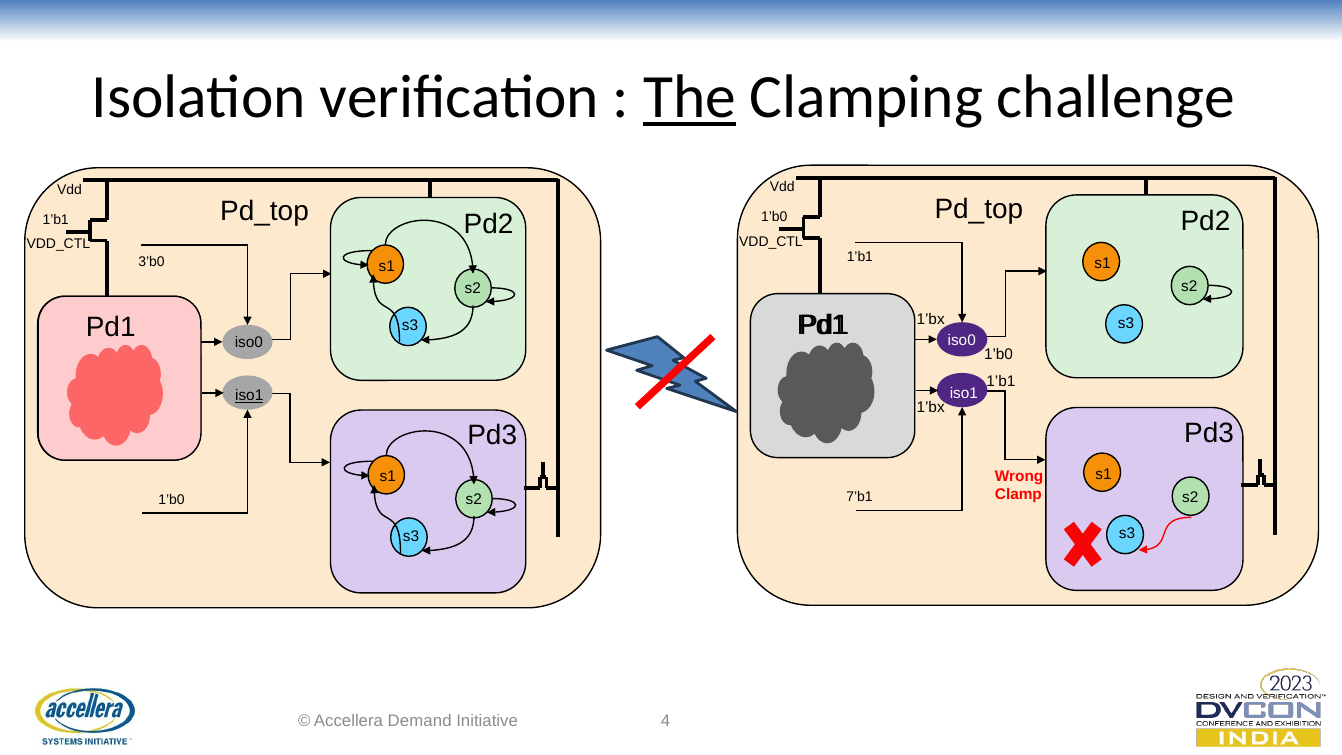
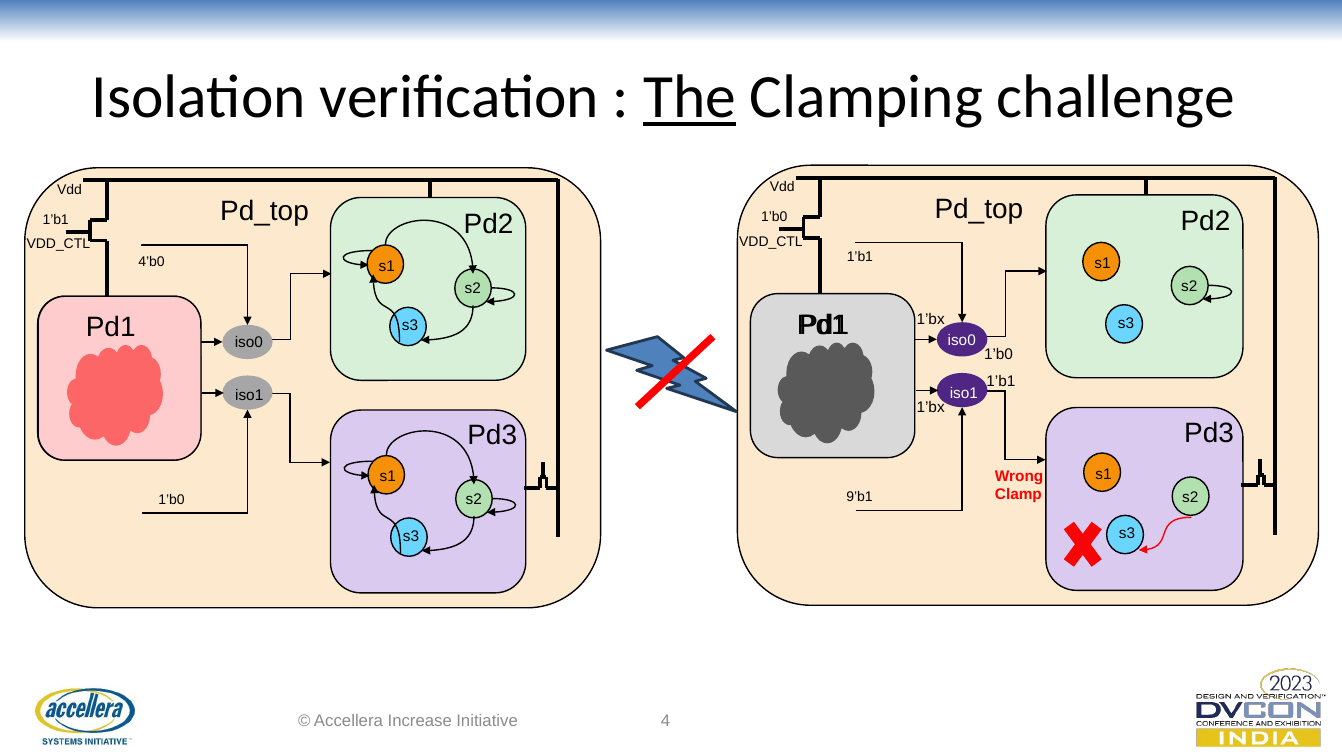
3’b0: 3’b0 -> 4’b0 (151, 262)
iso1 underline: present -> none (249, 396)
7’b1: 7’b1 -> 9’b1 (859, 497)
Demand: Demand -> Increase (420, 721)
